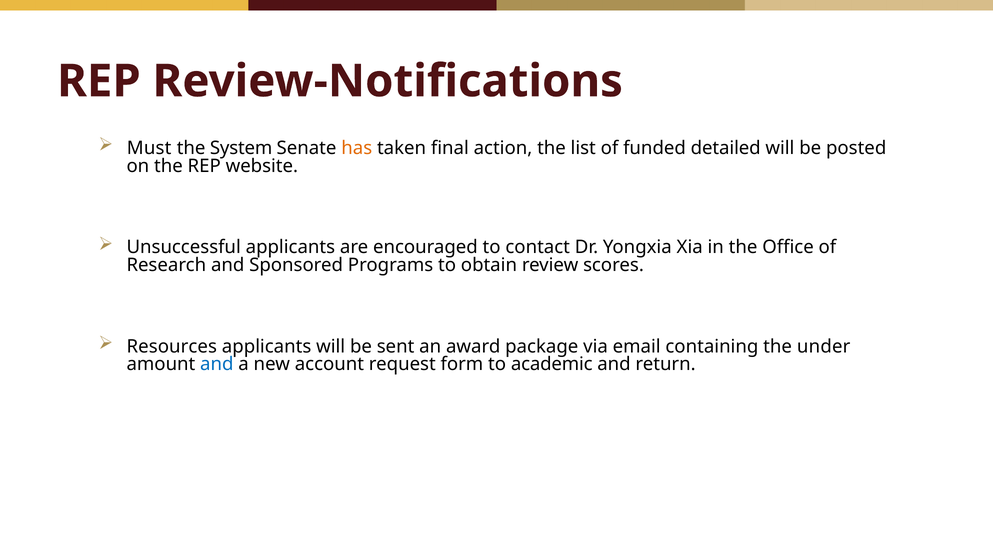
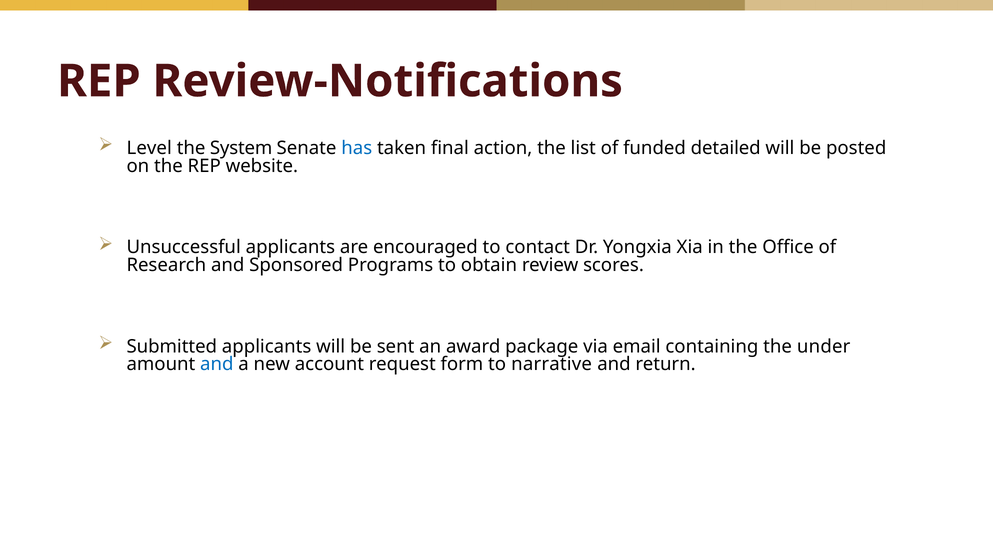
Must: Must -> Level (149, 148)
has colour: orange -> blue (357, 148)
Resources: Resources -> Submitted (172, 346)
academic: academic -> narrative (552, 364)
